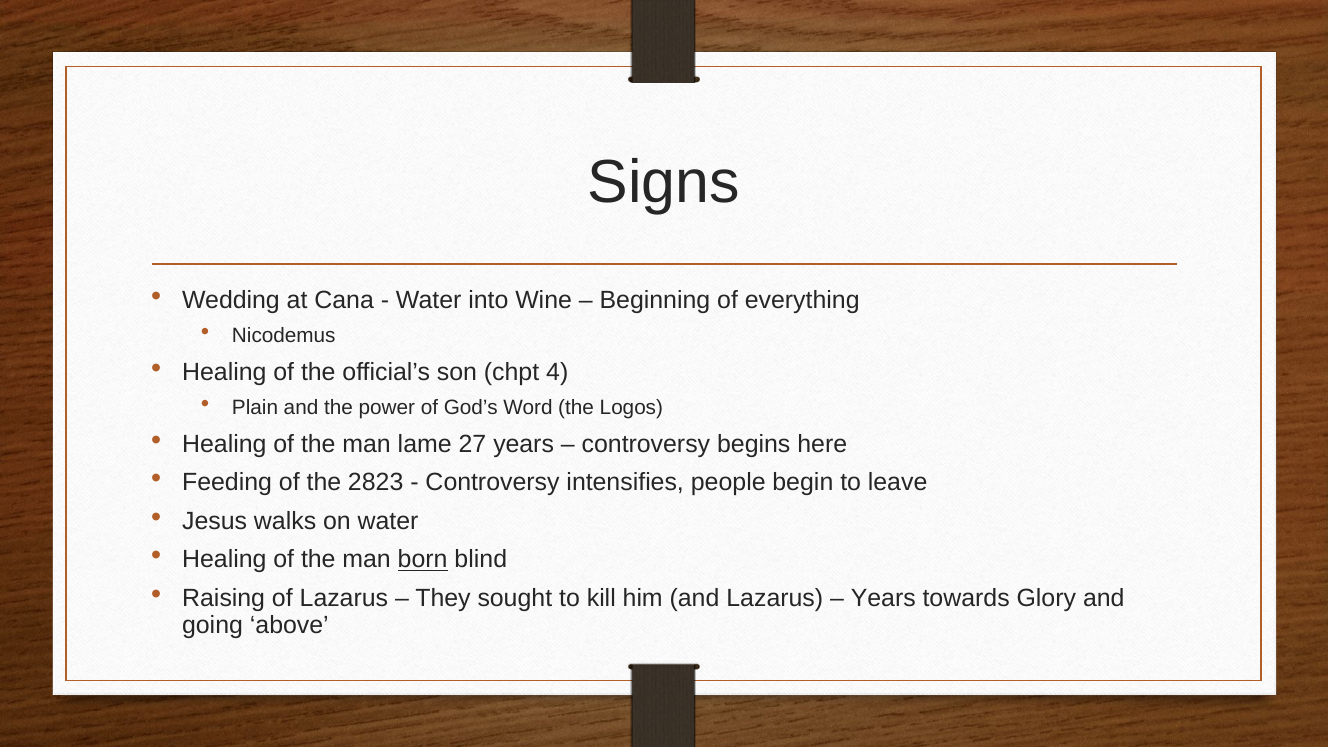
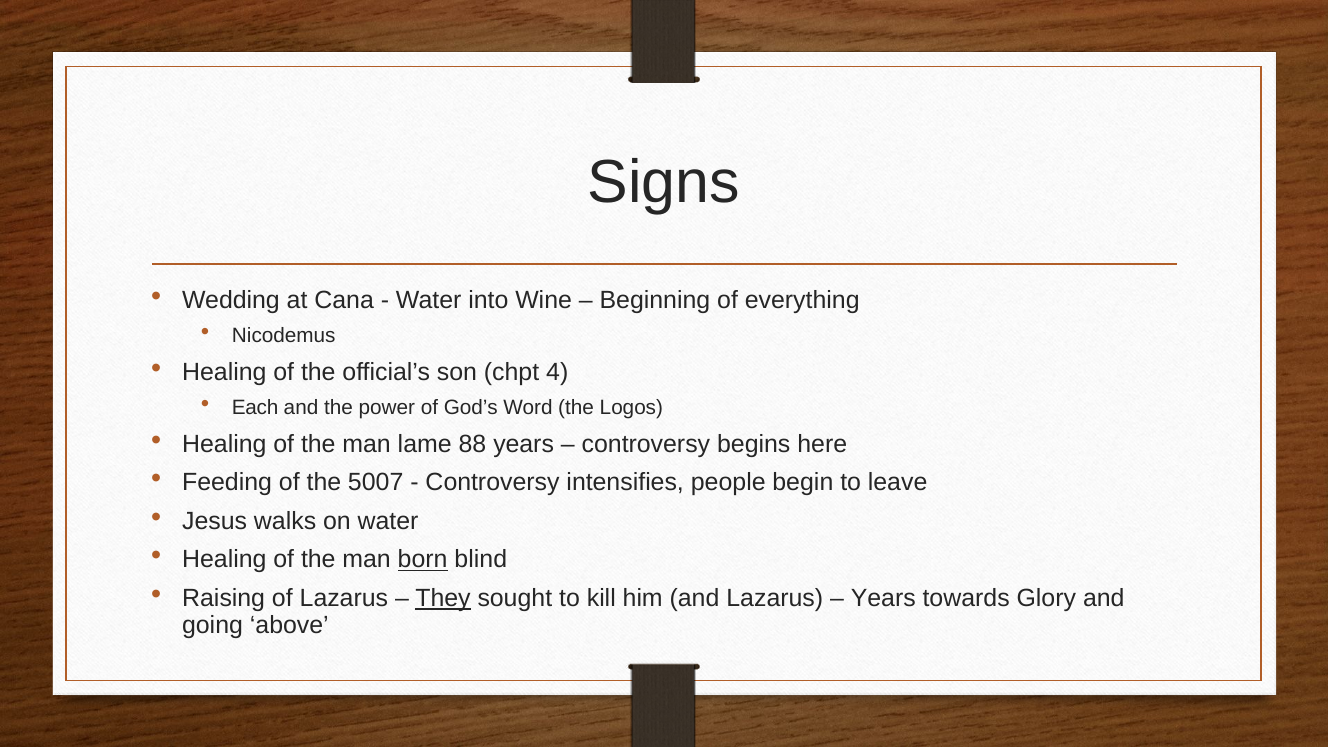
Plain: Plain -> Each (255, 407)
27: 27 -> 88 (472, 444)
2823: 2823 -> 5007 (376, 483)
They underline: none -> present (443, 598)
